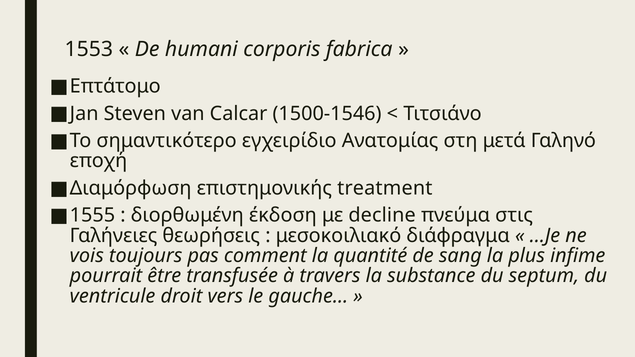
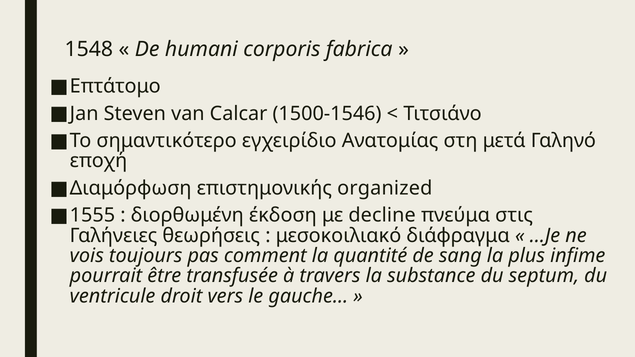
1553: 1553 -> 1548 (89, 49)
treatment: treatment -> organized (385, 188)
